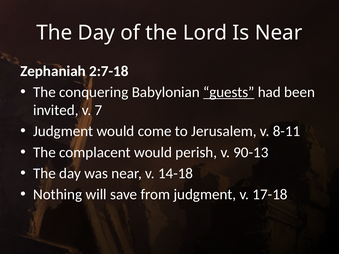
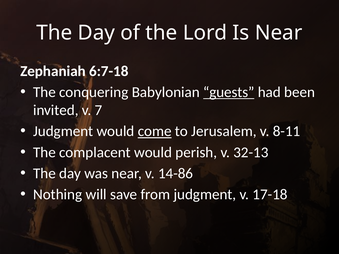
2:7-18: 2:7-18 -> 6:7-18 (109, 71)
come underline: none -> present (155, 131)
90-13: 90-13 -> 32-13 (251, 153)
14-18: 14-18 -> 14-86 (176, 174)
